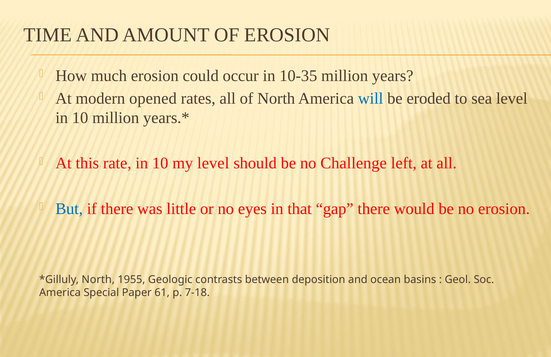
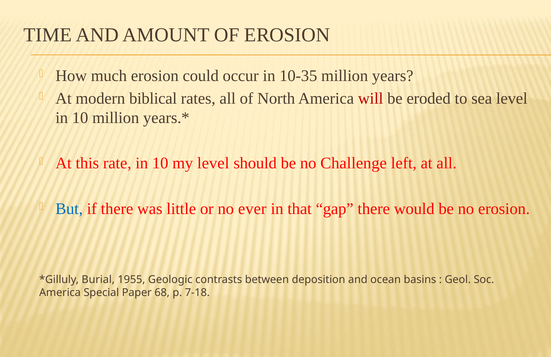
opened: opened -> biblical (153, 98)
will colour: blue -> red (371, 98)
eyes: eyes -> ever (252, 208)
North: North -> Burial (98, 279)
61: 61 -> 68 (162, 292)
